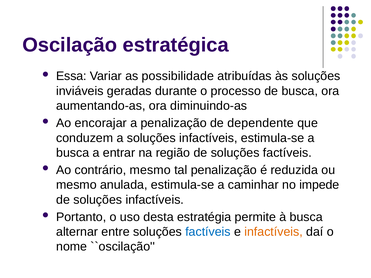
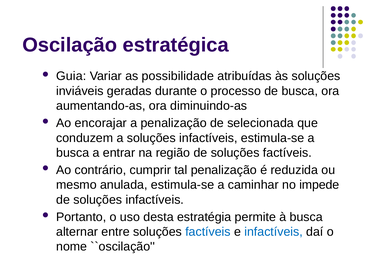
Essa: Essa -> Guia (71, 76)
dependente: dependente -> selecionada (261, 123)
contrário mesmo: mesmo -> cumprir (150, 170)
infactíveis colour: orange -> blue (274, 232)
